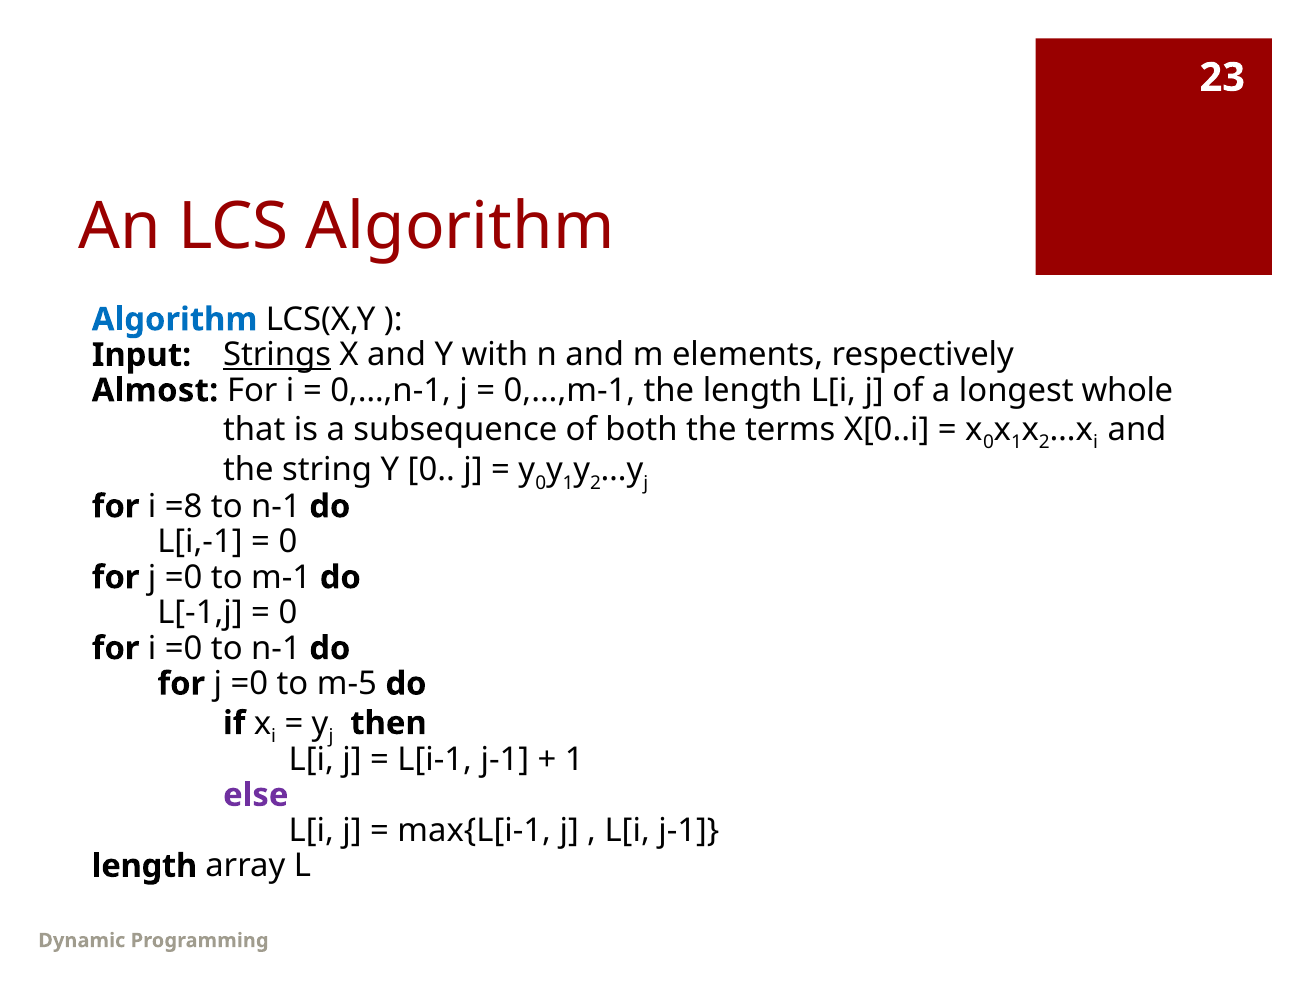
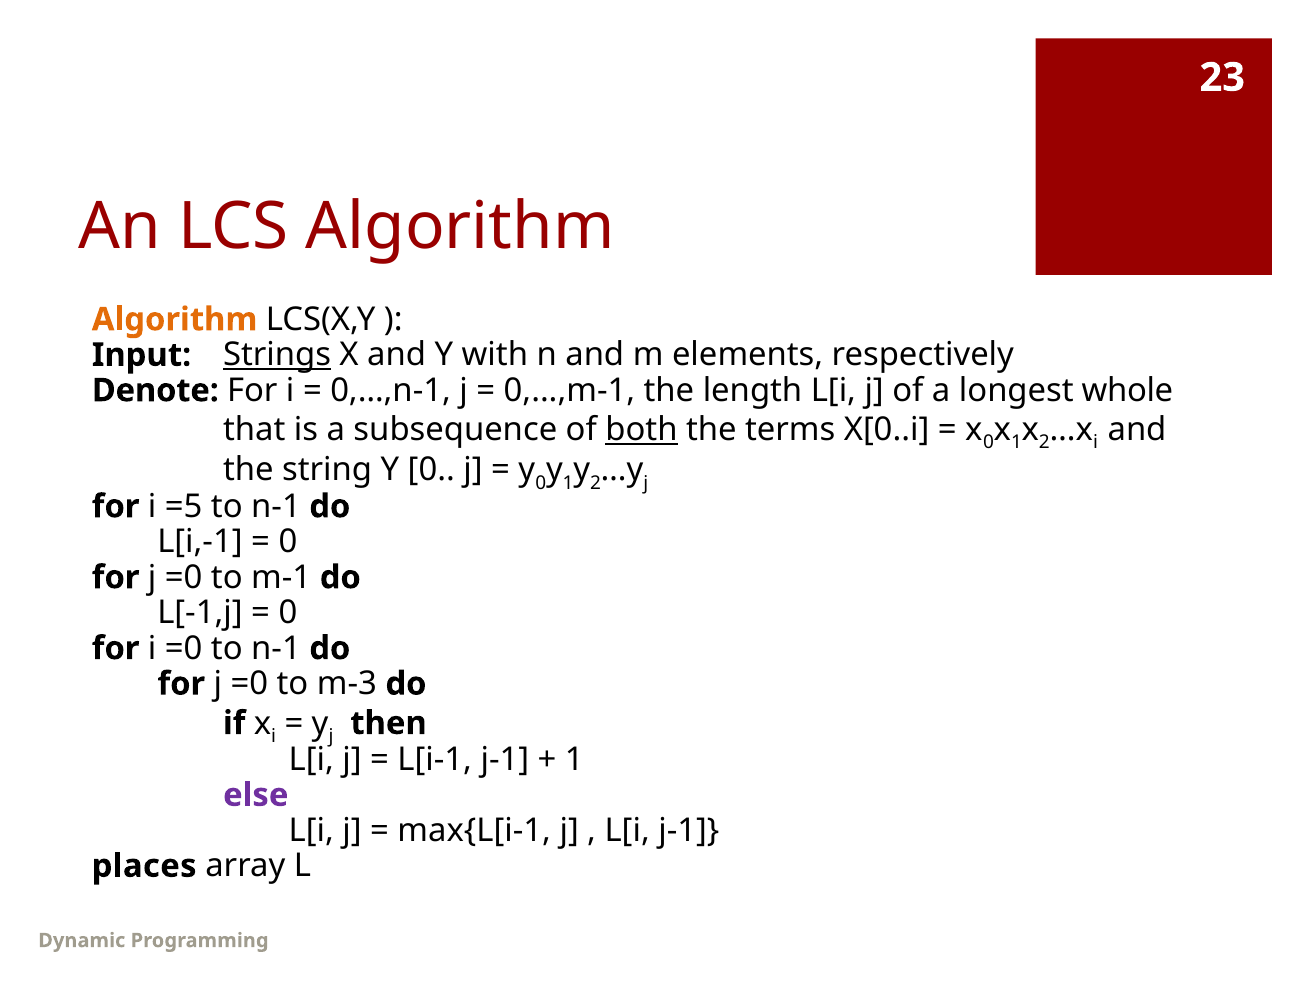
Algorithm colour: blue -> orange (175, 319)
Almost: Almost -> Denote (155, 390)
both underline: none -> present (642, 430)
=8: =8 -> =5 (184, 506)
m-5: m-5 -> m-3 (347, 684)
length: length -> places (144, 866)
